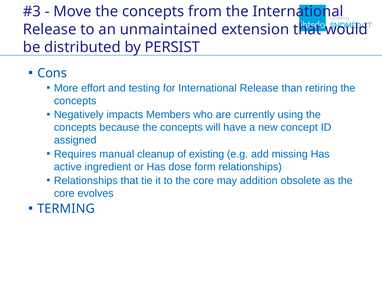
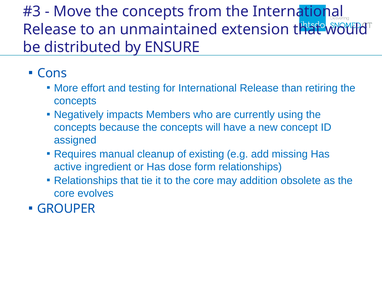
PERSIST: PERSIST -> ENSURE (172, 47)
TERMING: TERMING -> GROUPER (66, 208)
